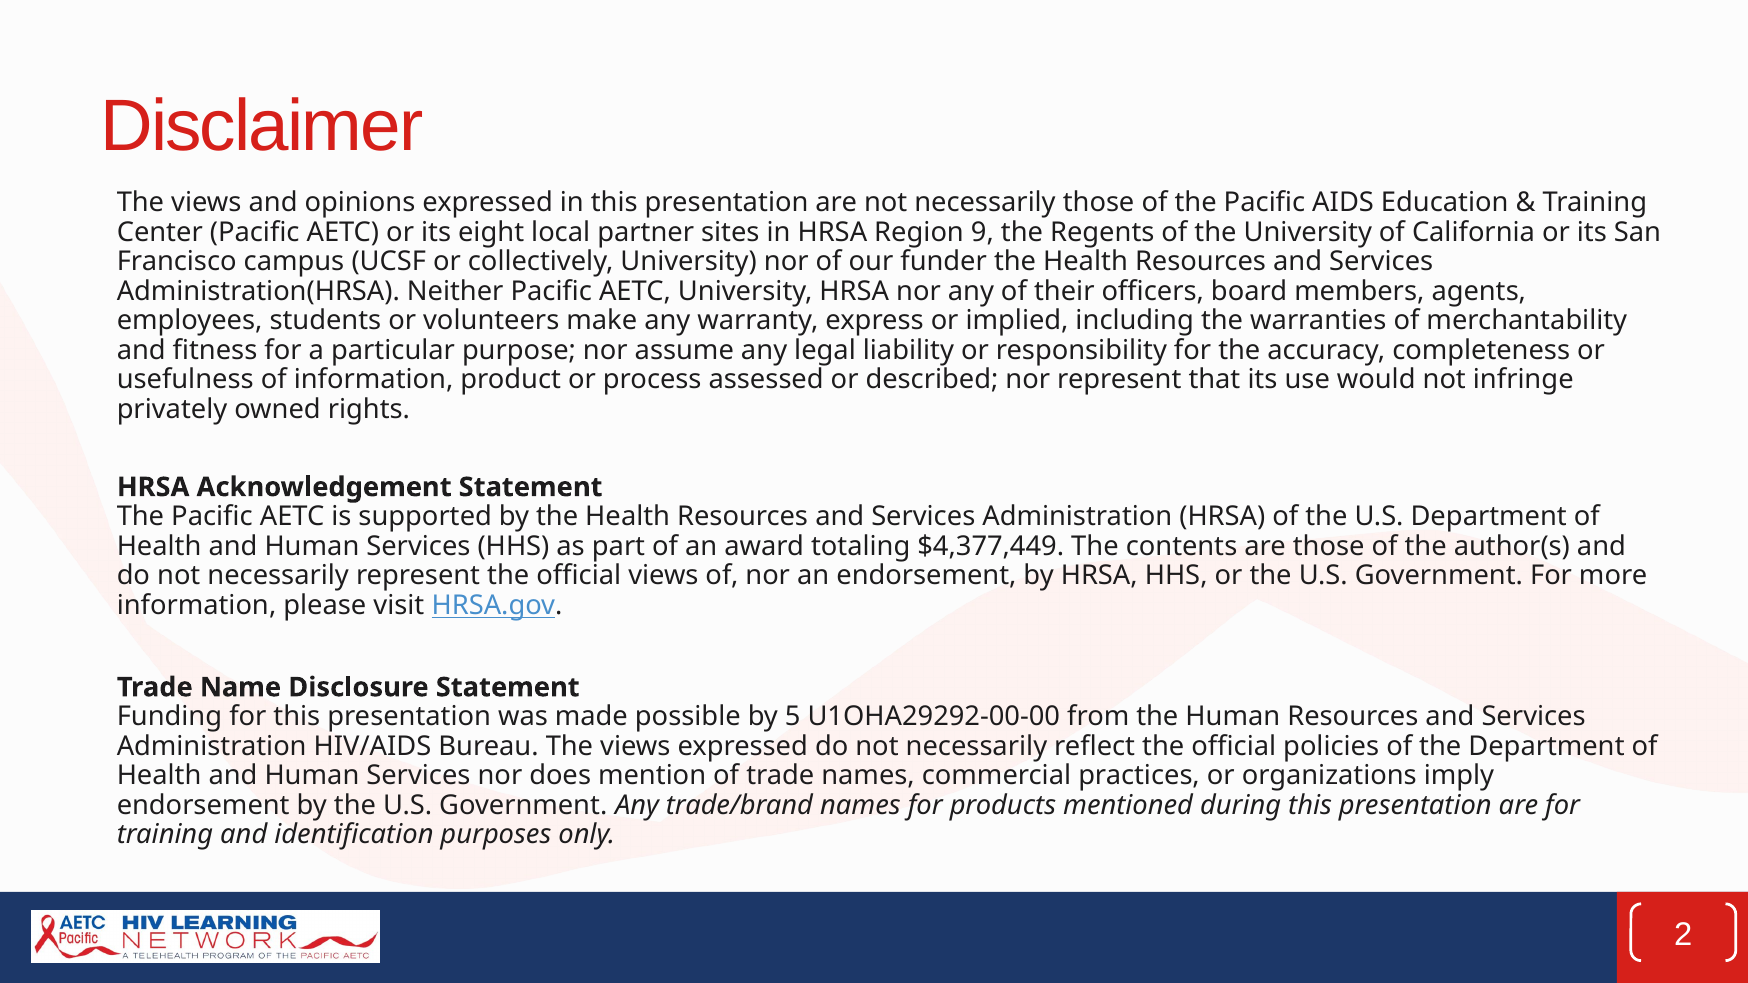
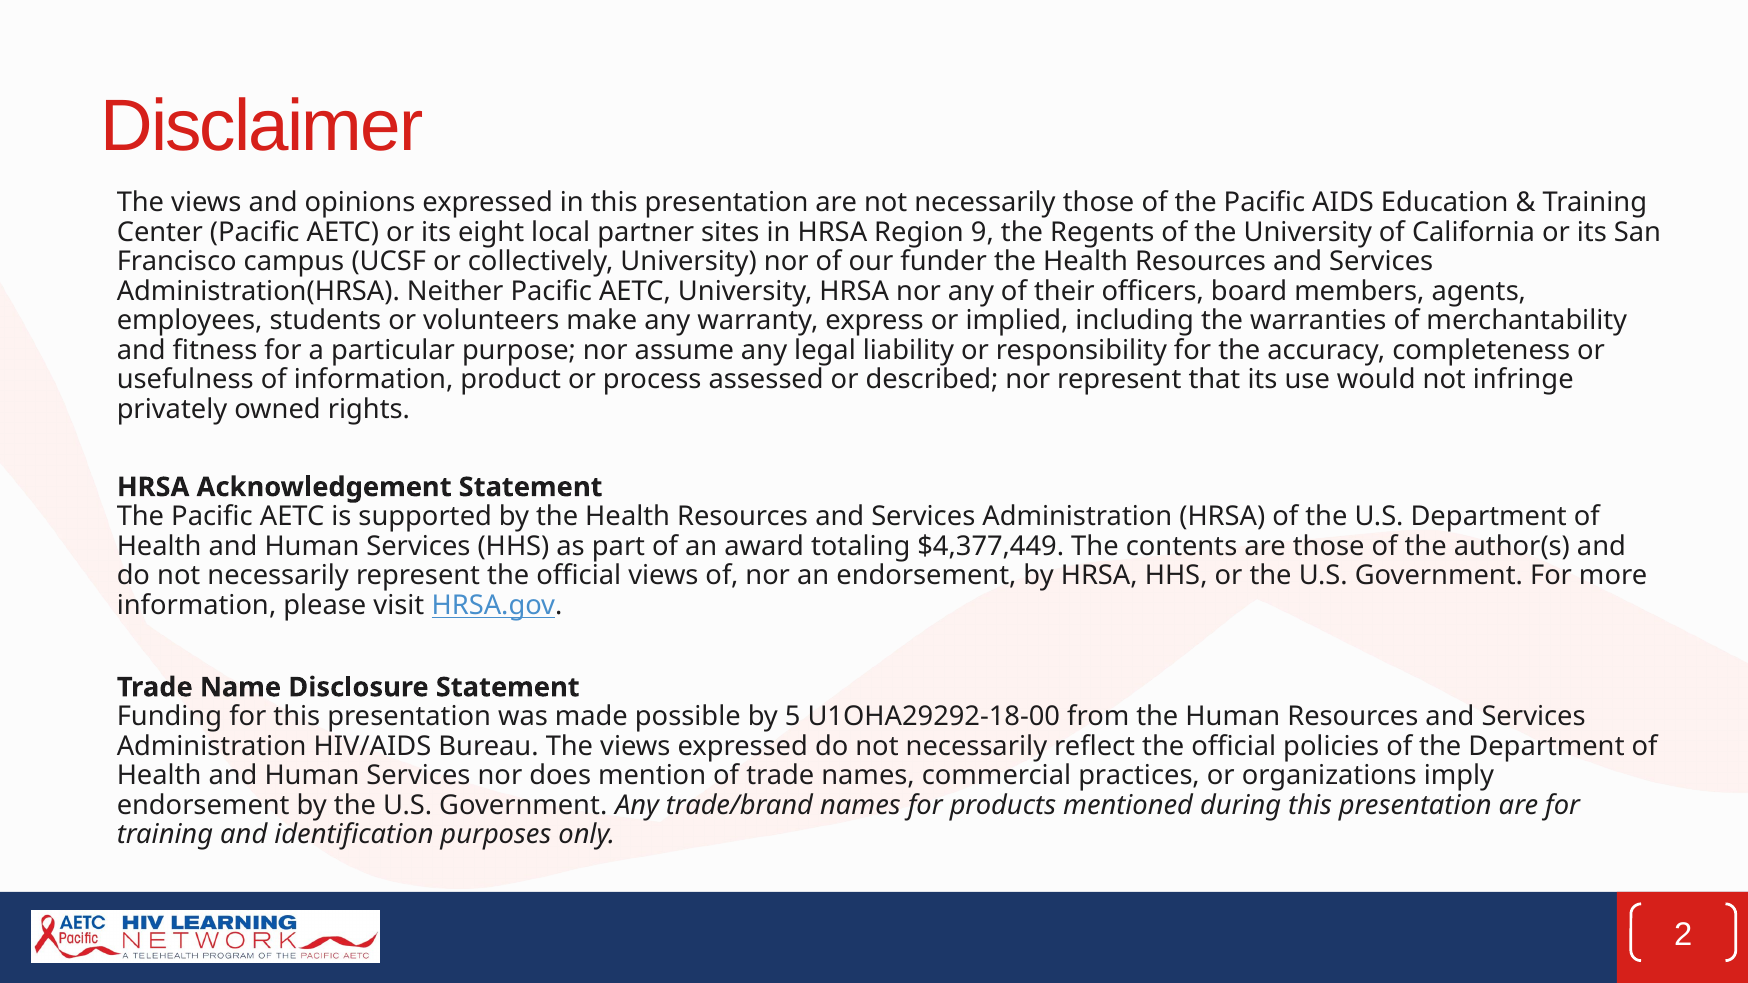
U1OHA29292‐00‐00: U1OHA29292‐00‐00 -> U1OHA29292‐18‐00 (934, 717)
